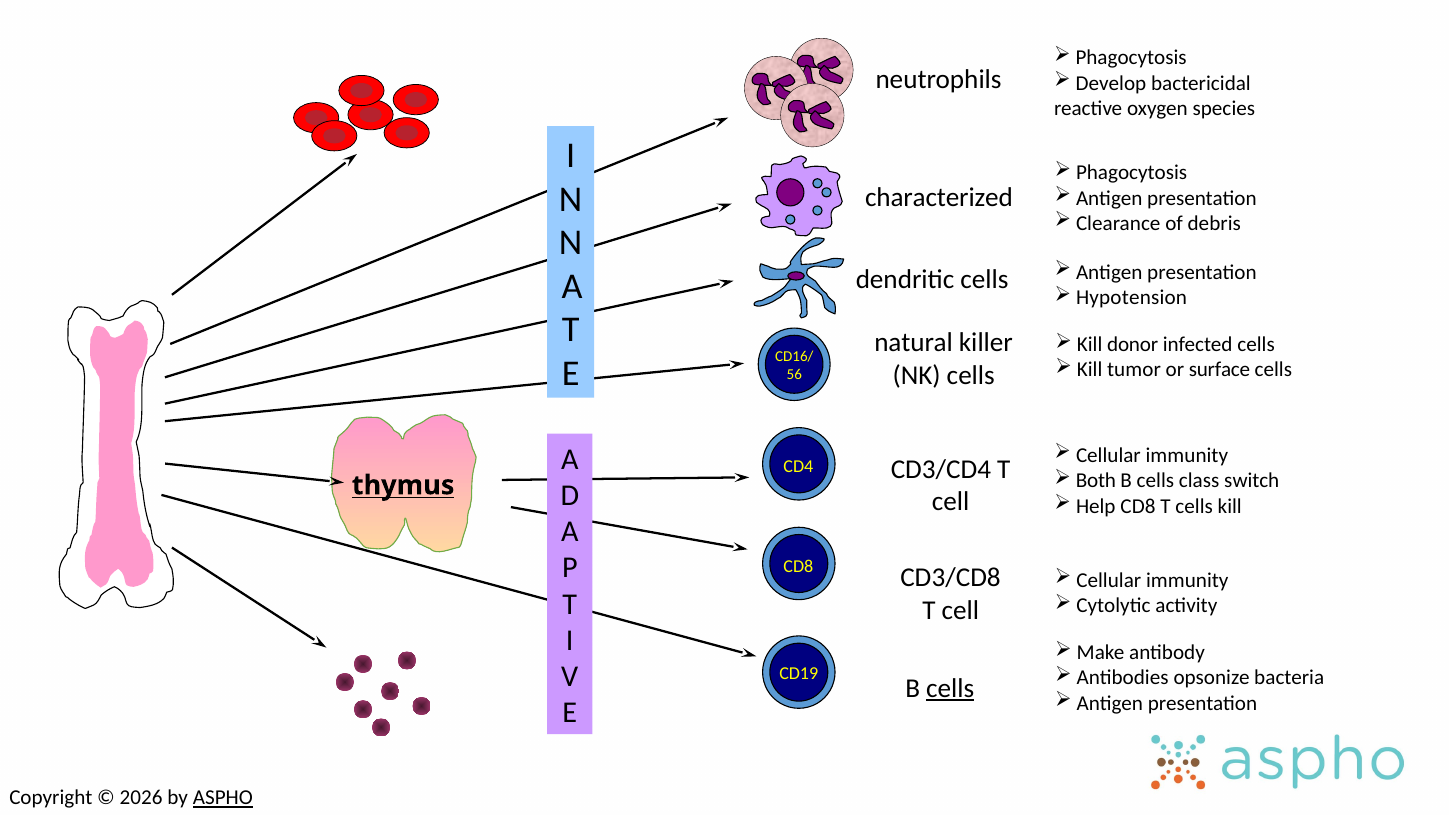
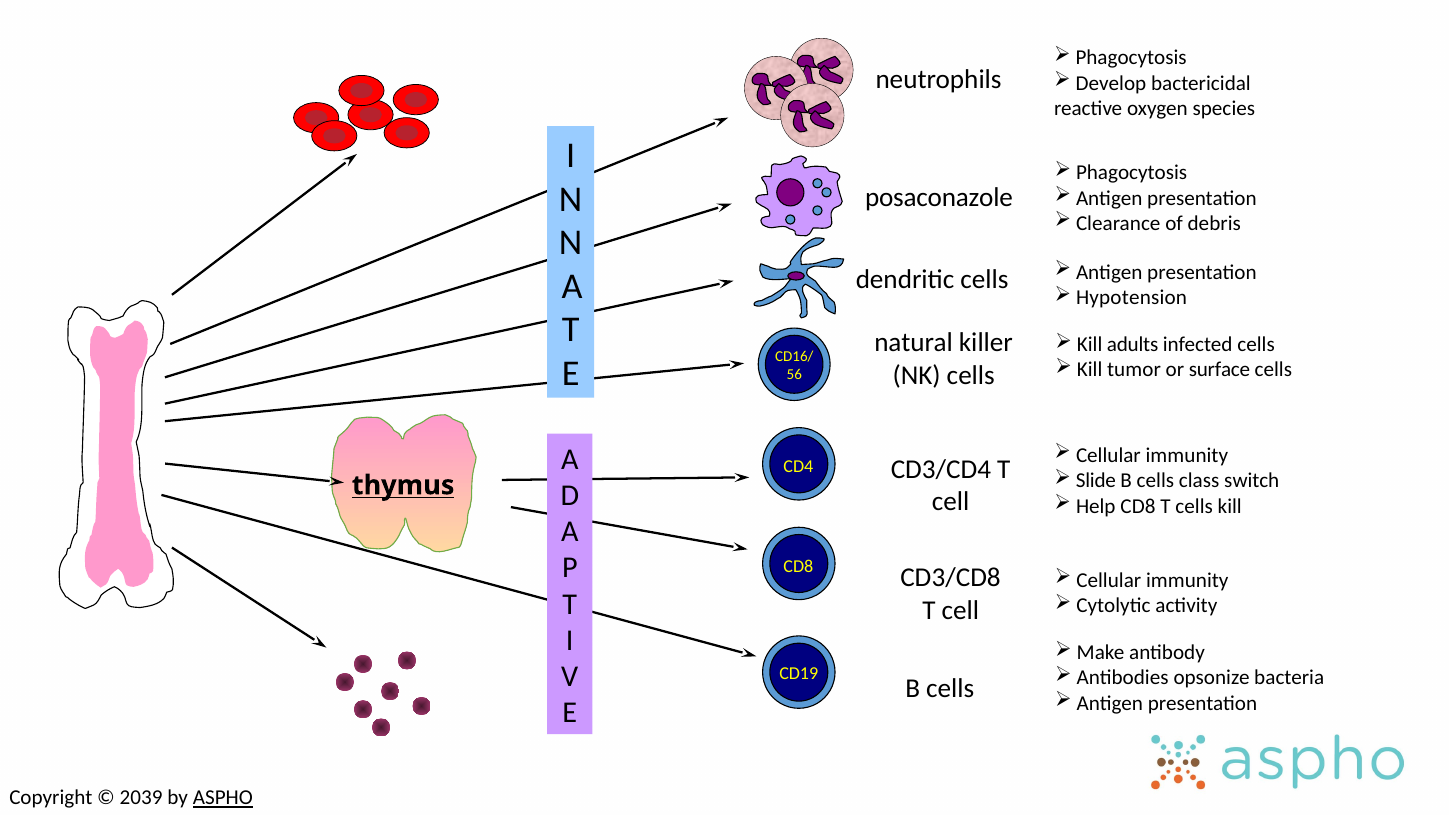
characterized: characterized -> posaconazole (939, 198)
donor: donor -> adults (1133, 345)
Both: Both -> Slide (1096, 481)
cells underline: present -> none (950, 688)
2026: 2026 -> 2039 (141, 798)
